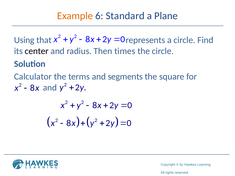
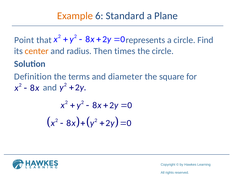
Using: Using -> Point (24, 40)
center colour: black -> orange (37, 51)
Calculator: Calculator -> Definition (33, 77)
segments: segments -> diameter (125, 77)
